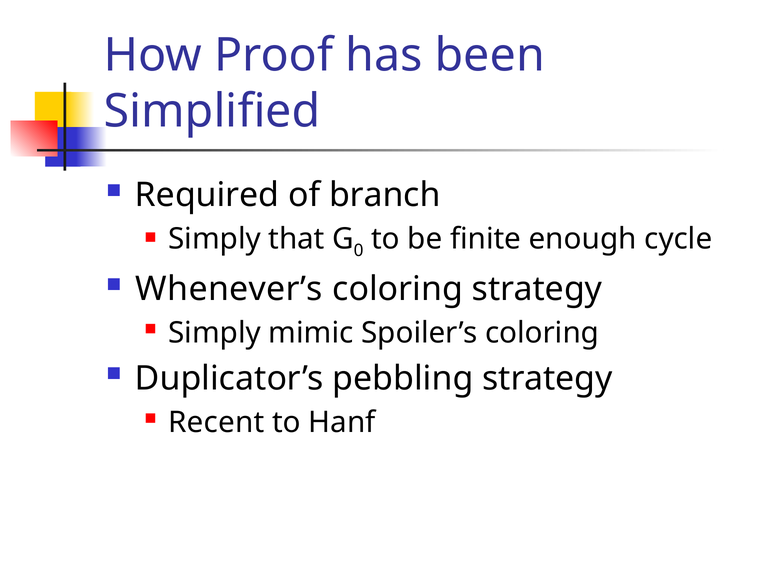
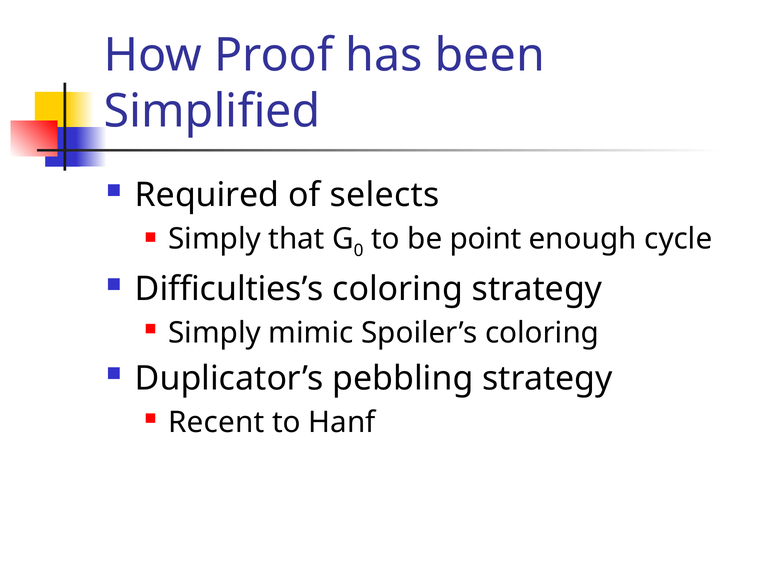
branch: branch -> selects (385, 195)
finite: finite -> point (486, 239)
Whenever’s: Whenever’s -> Difficulties’s (229, 289)
